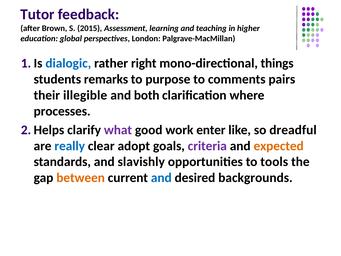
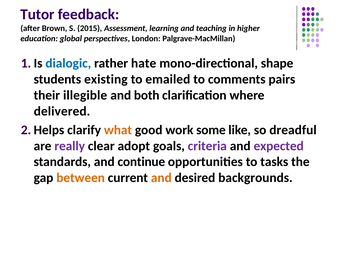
right: right -> hate (144, 63)
things: things -> shape (277, 63)
remarks: remarks -> existing (106, 79)
purpose: purpose -> emailed (168, 79)
processes: processes -> delivered (62, 111)
what colour: purple -> orange (118, 130)
enter: enter -> some (211, 130)
really colour: blue -> purple (70, 146)
expected colour: orange -> purple (279, 146)
slavishly: slavishly -> continue (141, 162)
tools: tools -> tasks (274, 162)
and colour: blue -> orange (161, 178)
